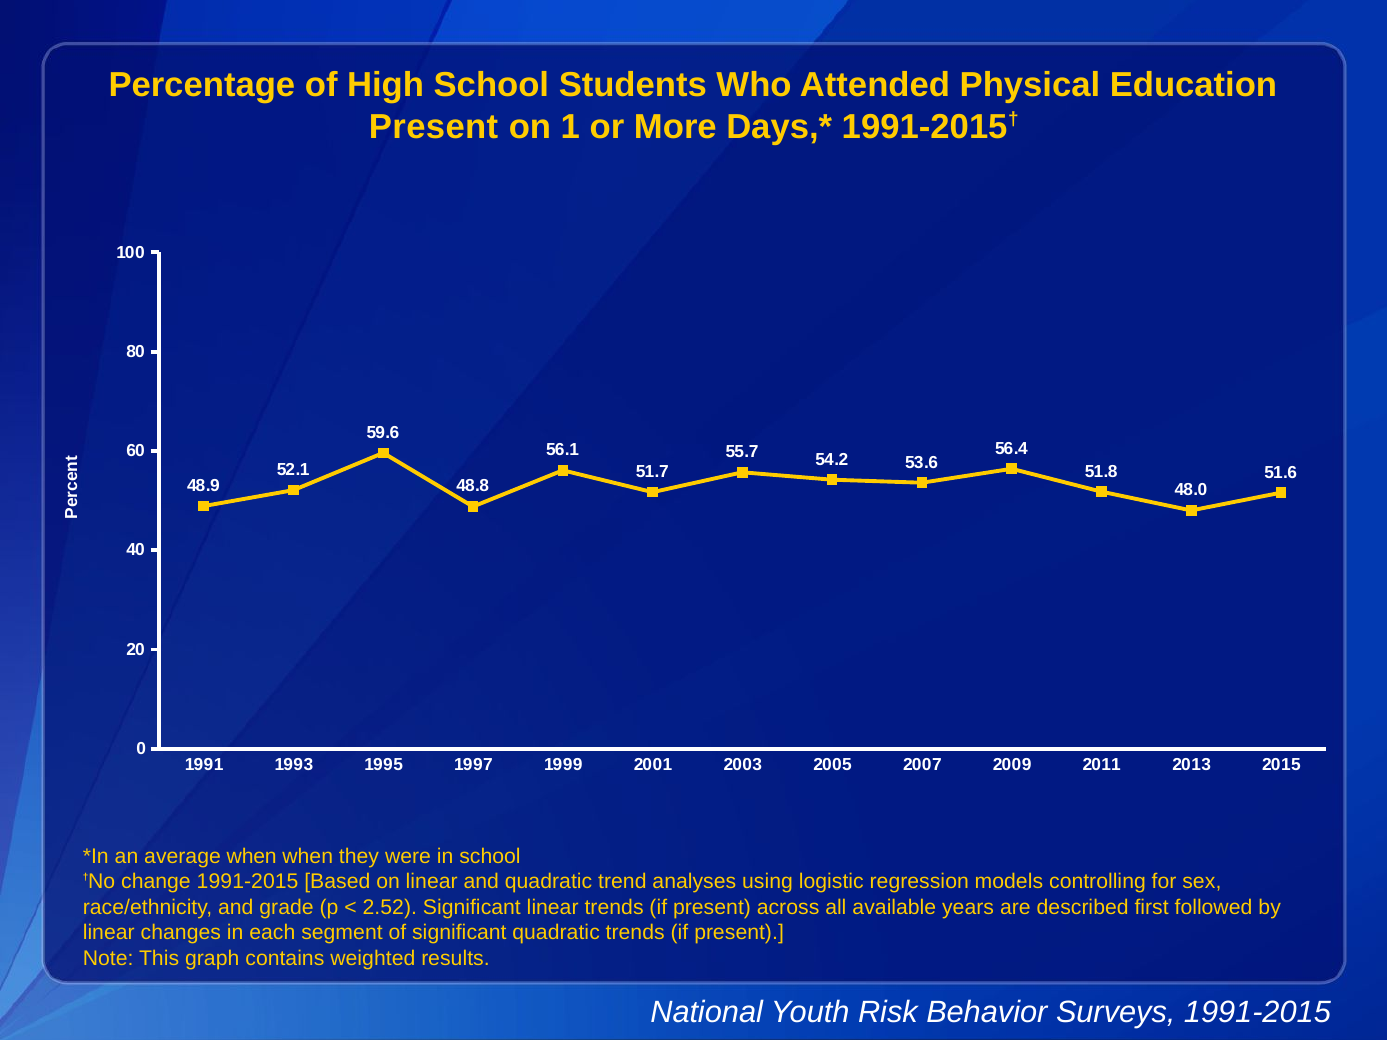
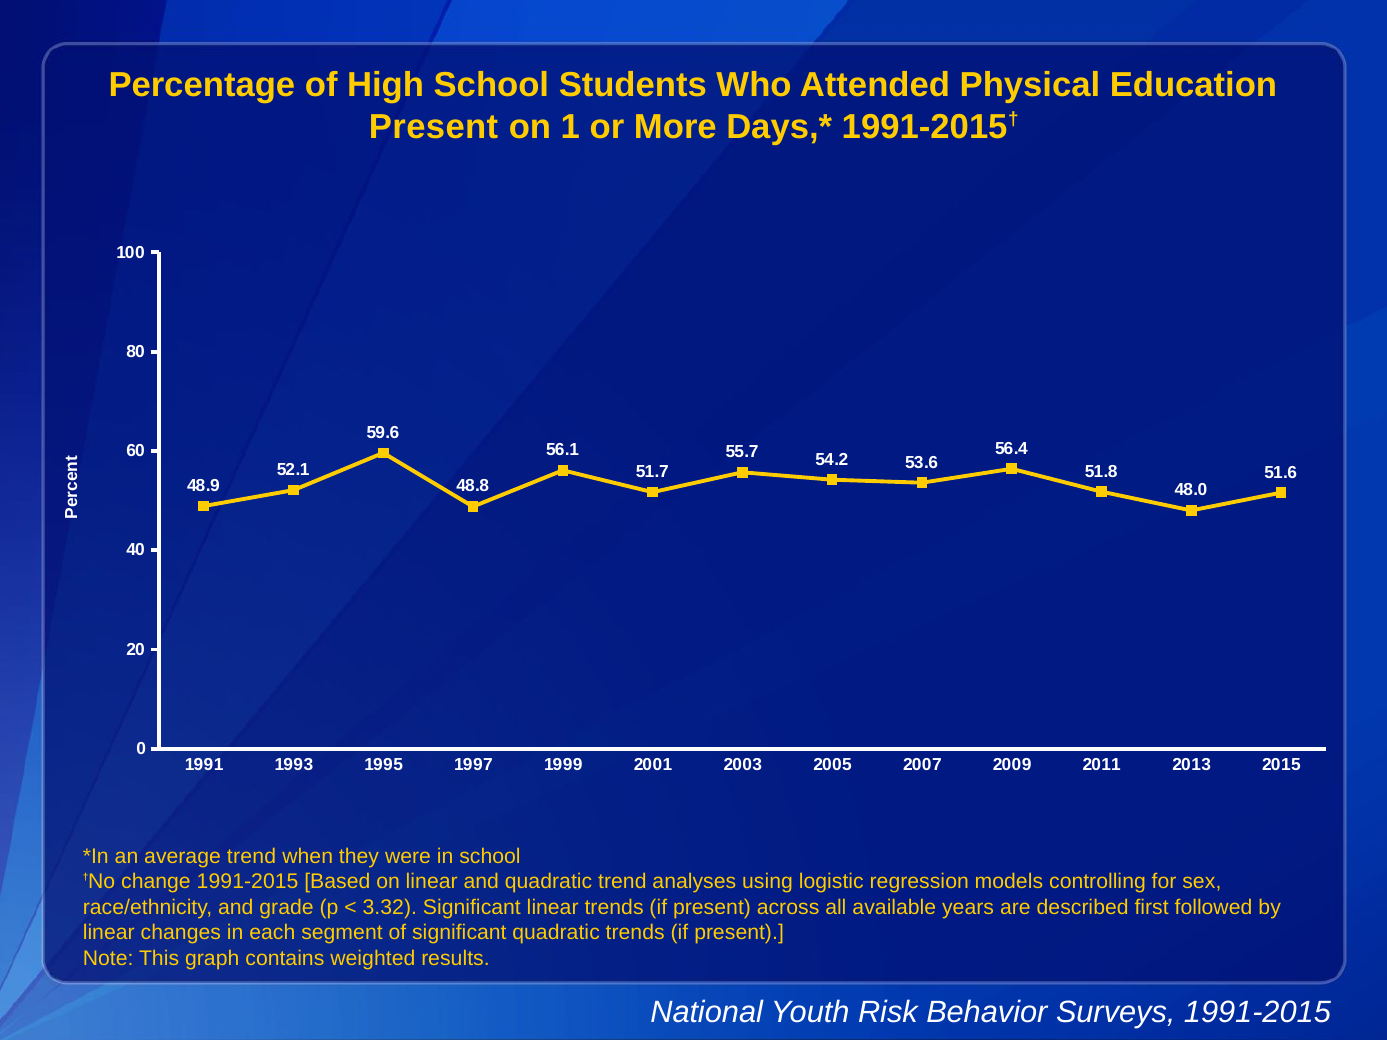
average when: when -> trend (252, 857)
2.52: 2.52 -> 3.32 (390, 907)
